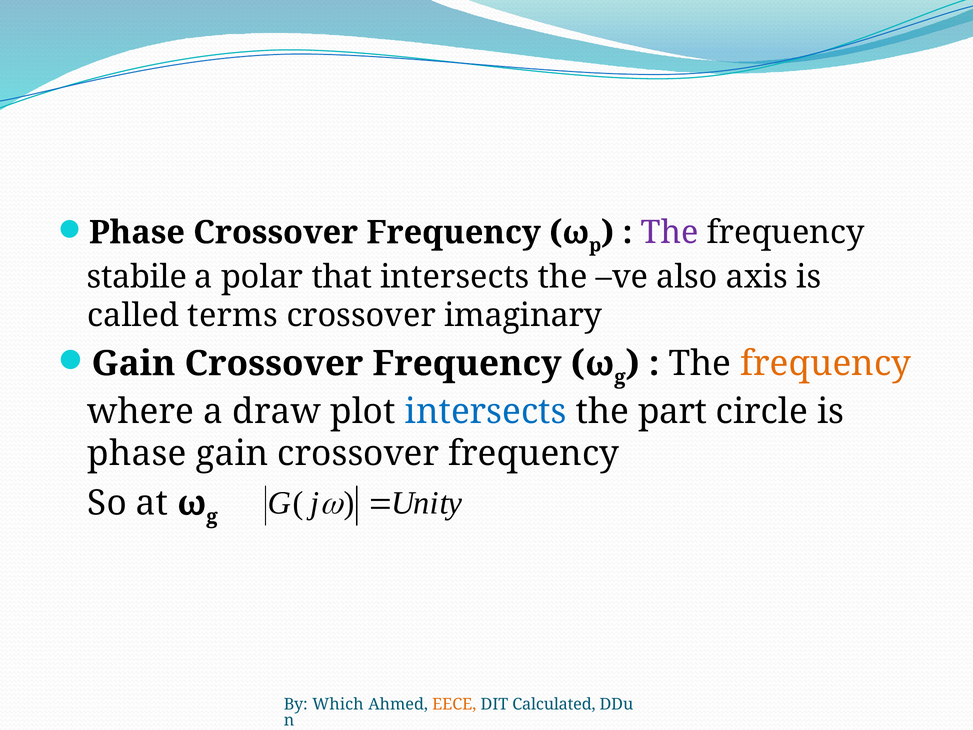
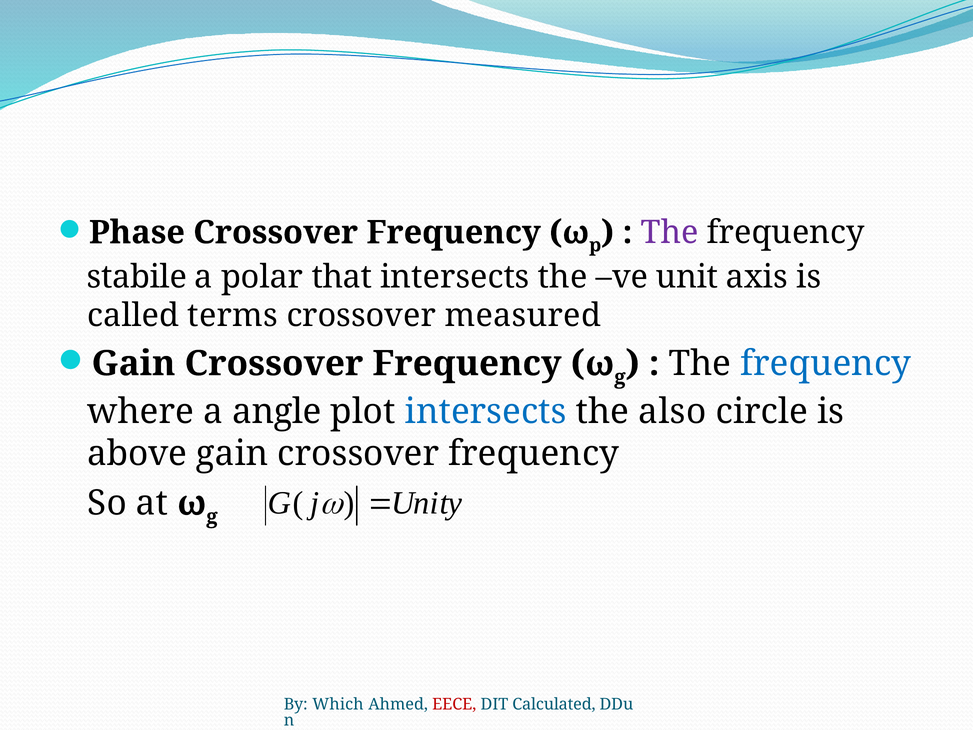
also: also -> unit (687, 277)
imaginary: imaginary -> measured (523, 316)
frequency colour: orange -> blue (826, 363)
draw: draw -> angle (277, 411)
part: part -> also (672, 411)
phase: phase -> above (137, 454)
EECE colour: orange -> red (454, 704)
